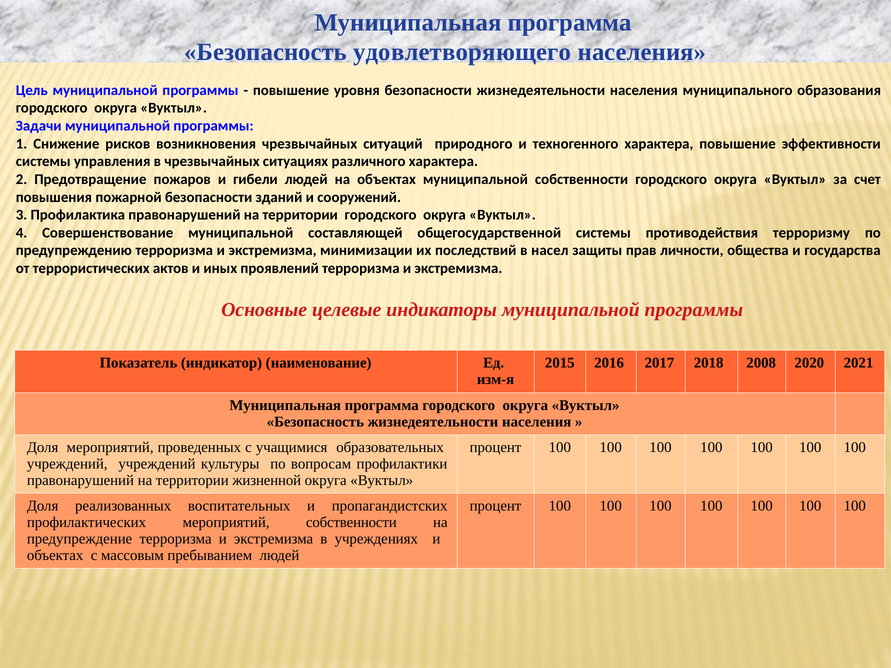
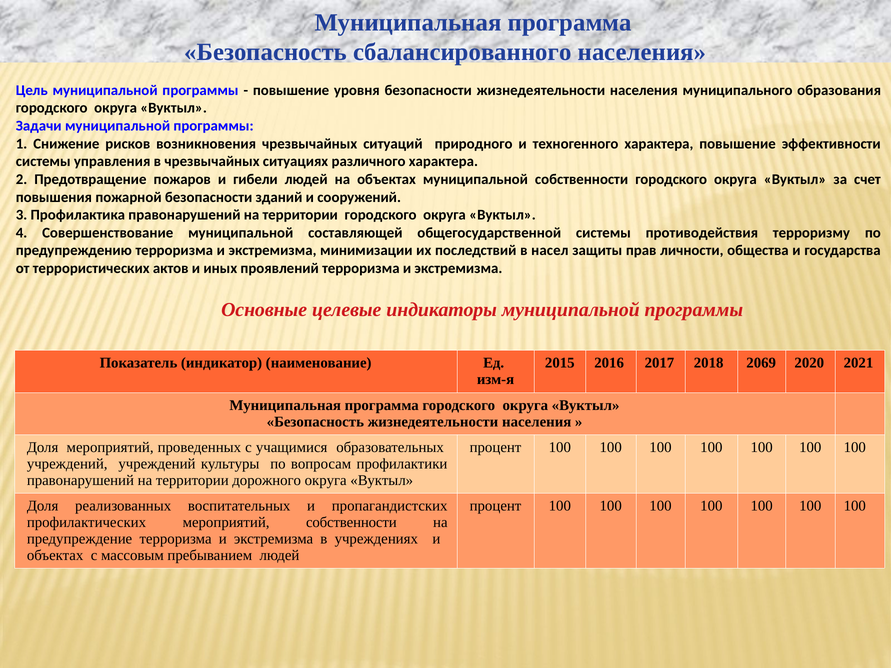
удовлетворяющего: удовлетворяющего -> сбалансированного (462, 52)
2008: 2008 -> 2069 (761, 363)
жизненной: жизненной -> дорожного (267, 480)
